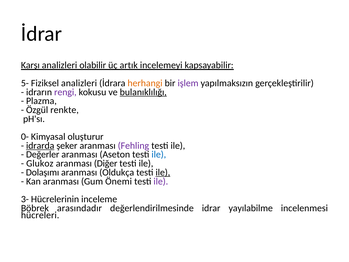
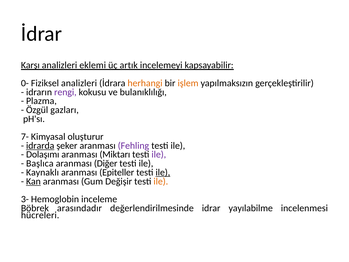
olabilir: olabilir -> eklemi (93, 65)
5-: 5- -> 0- (25, 83)
işlem colour: purple -> orange (188, 83)
bulanıklılığı underline: present -> none (143, 92)
renkte: renkte -> gazları (65, 110)
0-: 0- -> 7- (25, 137)
Değerler: Değerler -> Dolaşımı (43, 154)
Aseton: Aseton -> Miktarı (115, 154)
ile colour: blue -> purple (159, 154)
Glukoz: Glukoz -> Başlıca (40, 163)
Dolaşımı: Dolaşımı -> Kaynaklı (42, 172)
Oldukça: Oldukça -> Epiteller (117, 172)
Kan underline: none -> present (33, 181)
Önemi: Önemi -> Değişir (119, 181)
ile colour: purple -> orange (161, 181)
Hücrelerinin: Hücrelerinin -> Hemoglobin (55, 199)
